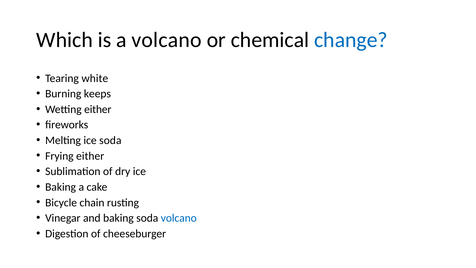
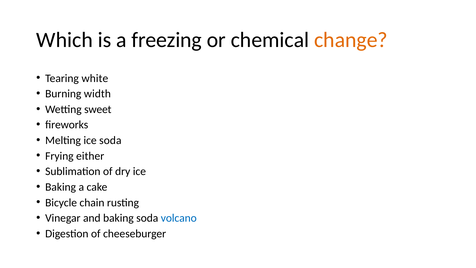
a volcano: volcano -> freezing (167, 40)
change colour: blue -> orange (351, 40)
keeps: keeps -> width (97, 94)
Wetting either: either -> sweet (98, 109)
